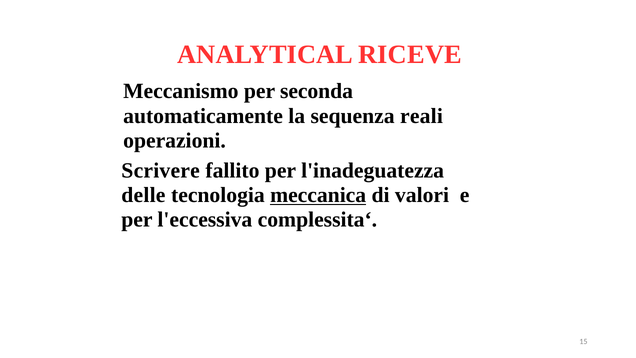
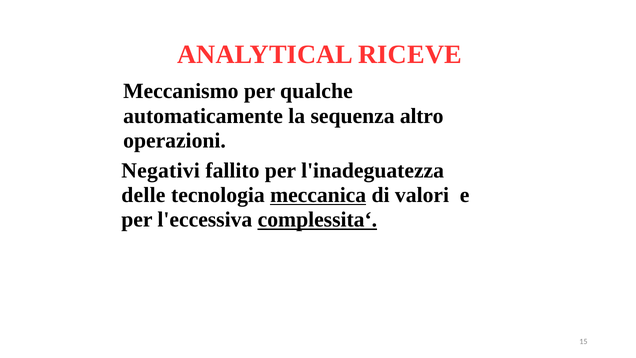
seconda: seconda -> qualche (316, 91)
reali: reali -> altro (422, 116)
Scrivere: Scrivere -> Negativi (161, 170)
complessita‘ underline: none -> present (317, 220)
